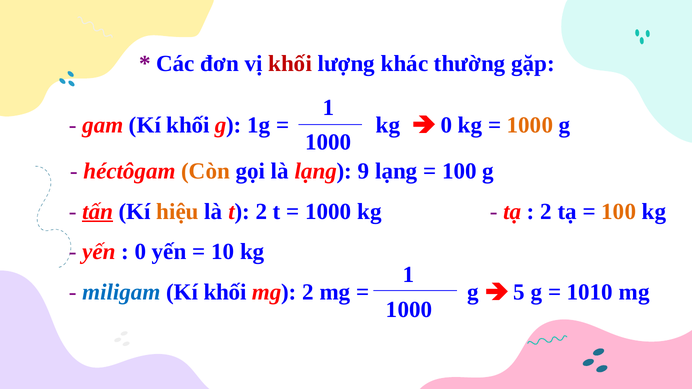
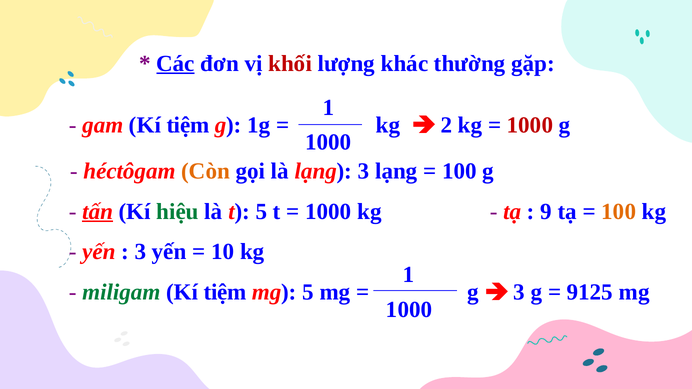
Các underline: none -> present (176, 63)
gam Kí khối: khối -> tiệm (188, 125)
0: 0 -> 2 (446, 125)
1000 colour: orange -> red (530, 125)
lạng 9: 9 -> 3 (364, 171)
hiệu colour: orange -> green (178, 212)
t 2: 2 -> 5 (261, 212)
2: 2 -> 9 (546, 212)
0: 0 -> 3 (140, 252)
miligam colour: blue -> green (121, 292)
khối: khối -> tiệm (225, 292)
mg 2: 2 -> 5 (308, 292)
5: 5 -> 3 (519, 292)
1010: 1010 -> 9125 (590, 292)
